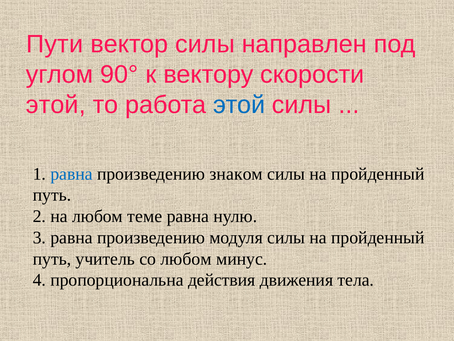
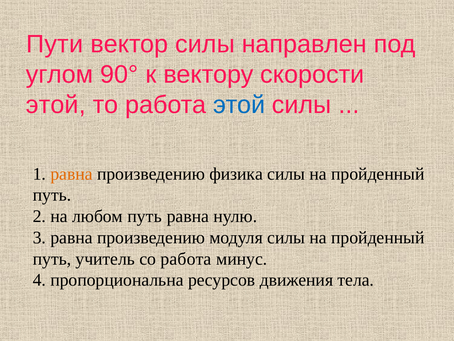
равна colour: blue -> orange (72, 174)
знаком: знаком -> физика (236, 174)
любом теме: теме -> путь (145, 216)
со любом: любом -> работа (186, 258)
действия: действия -> ресурсов (222, 280)
